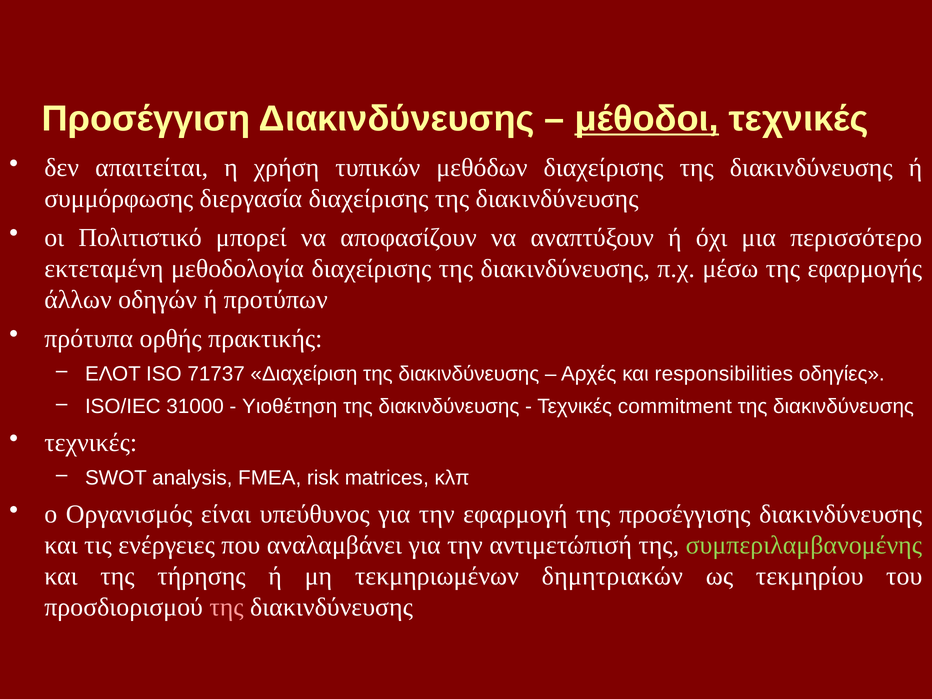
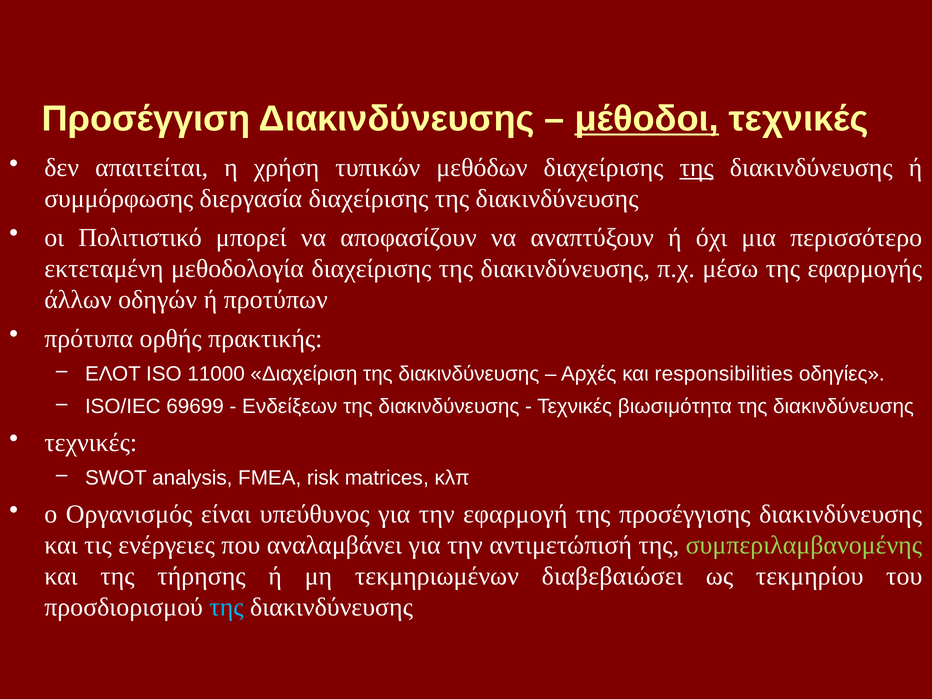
της underline: none -> present (697, 168)
71737: 71737 -> 11000 (216, 374)
31000: 31000 -> 69699 (195, 407)
Υιοθέτηση: Υιοθέτηση -> Ενδείξεων (290, 407)
commitment: commitment -> βιωσιμότητα (675, 407)
δημητριακών: δημητριακών -> διαβεβαιώσει (612, 576)
της colour: pink -> light blue (226, 607)
